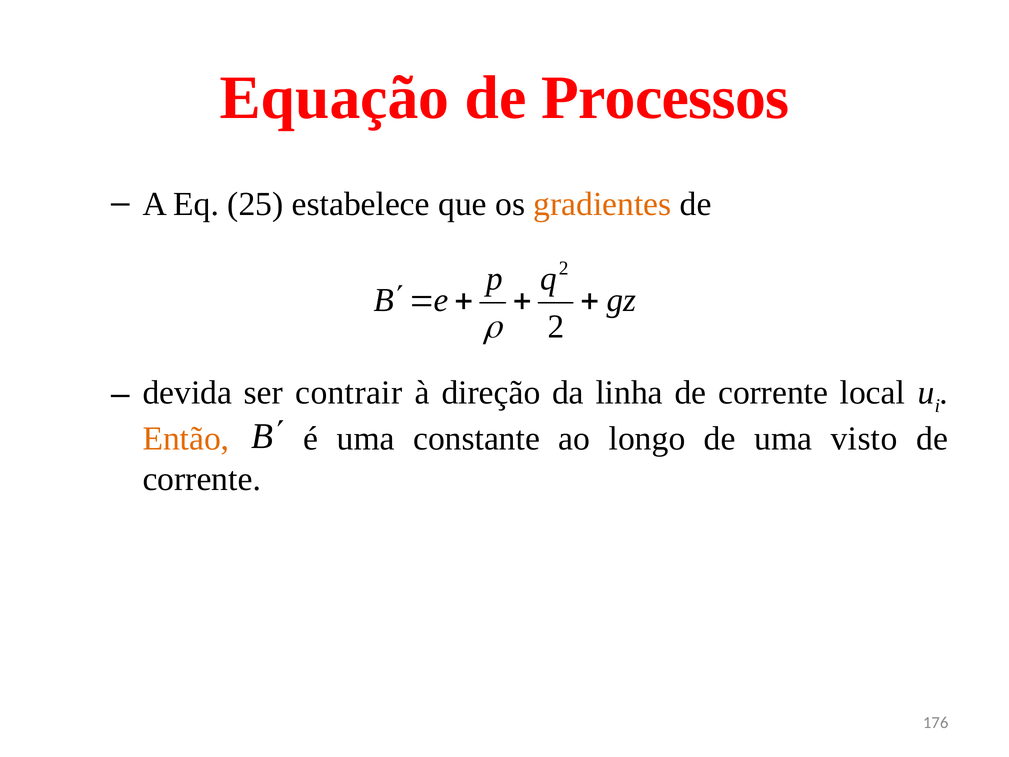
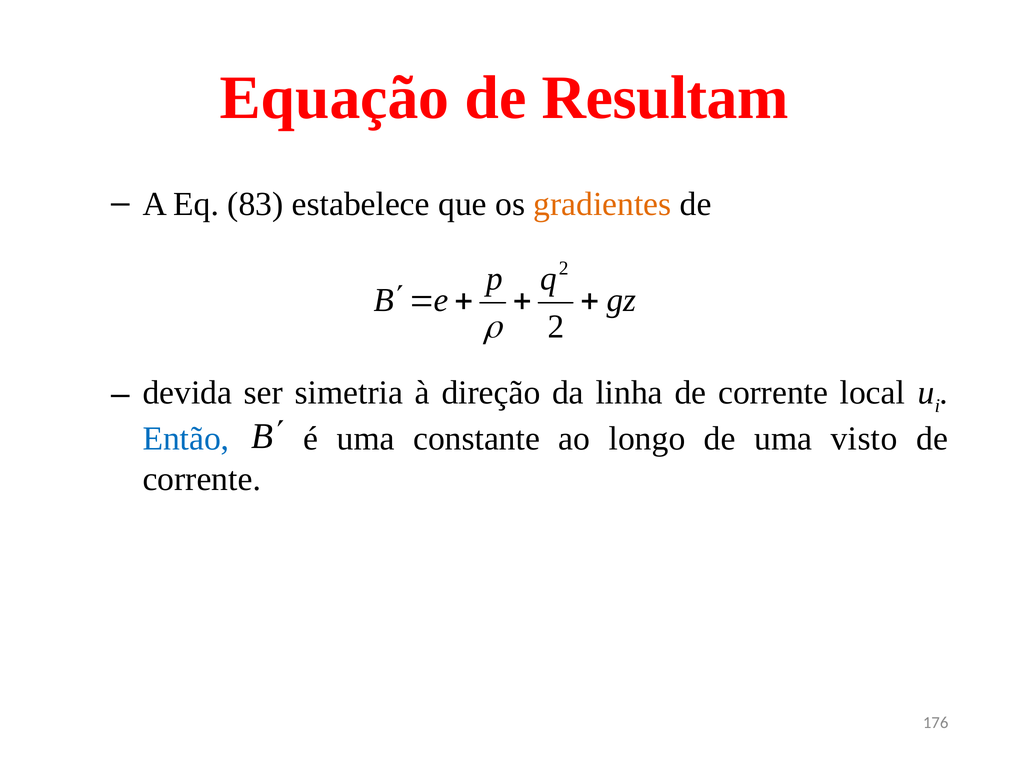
Processos: Processos -> Resultam (665, 98)
25: 25 -> 83 (255, 204)
contrair: contrair -> simetria (349, 392)
Então colour: orange -> blue (186, 438)
